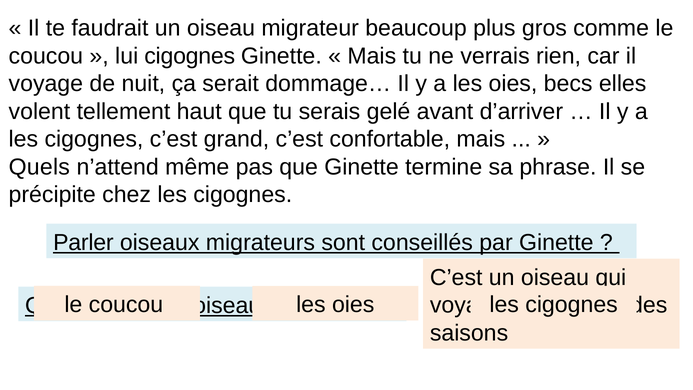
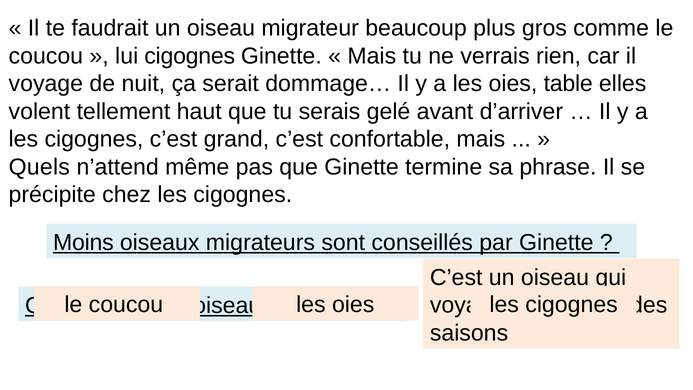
becs: becs -> table (568, 84)
Parler: Parler -> Moins (83, 242)
